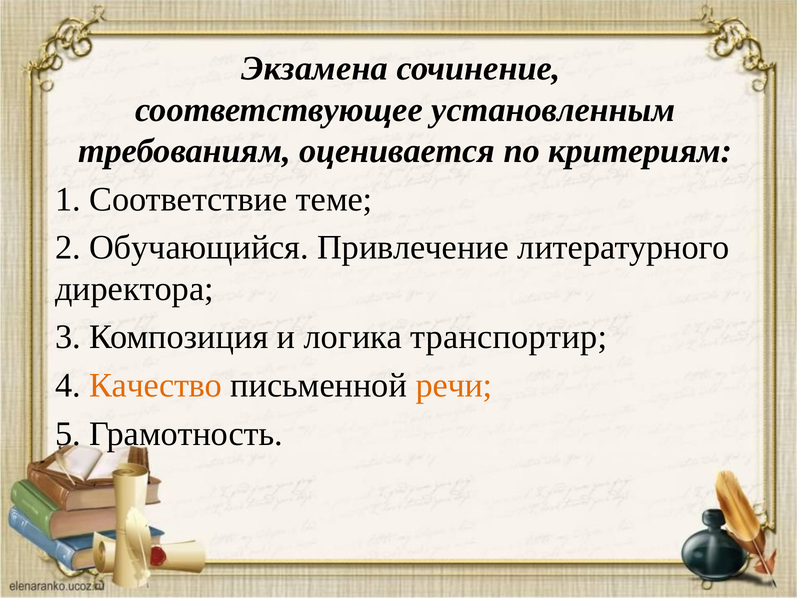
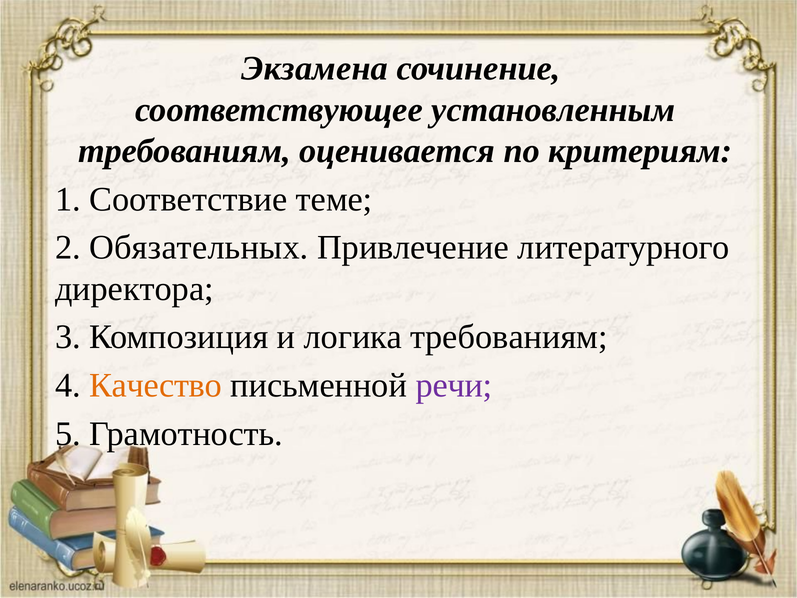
Обучающийся: Обучающийся -> Обязательных (199, 248)
логика транспортир: транспортир -> требованиям (509, 337)
речи colour: orange -> purple (454, 385)
